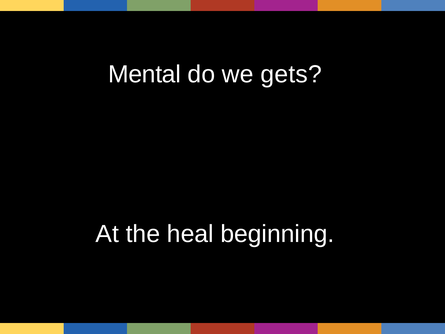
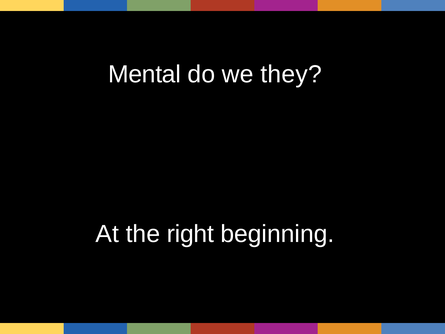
gets: gets -> they (291, 74)
heal: heal -> right (190, 234)
